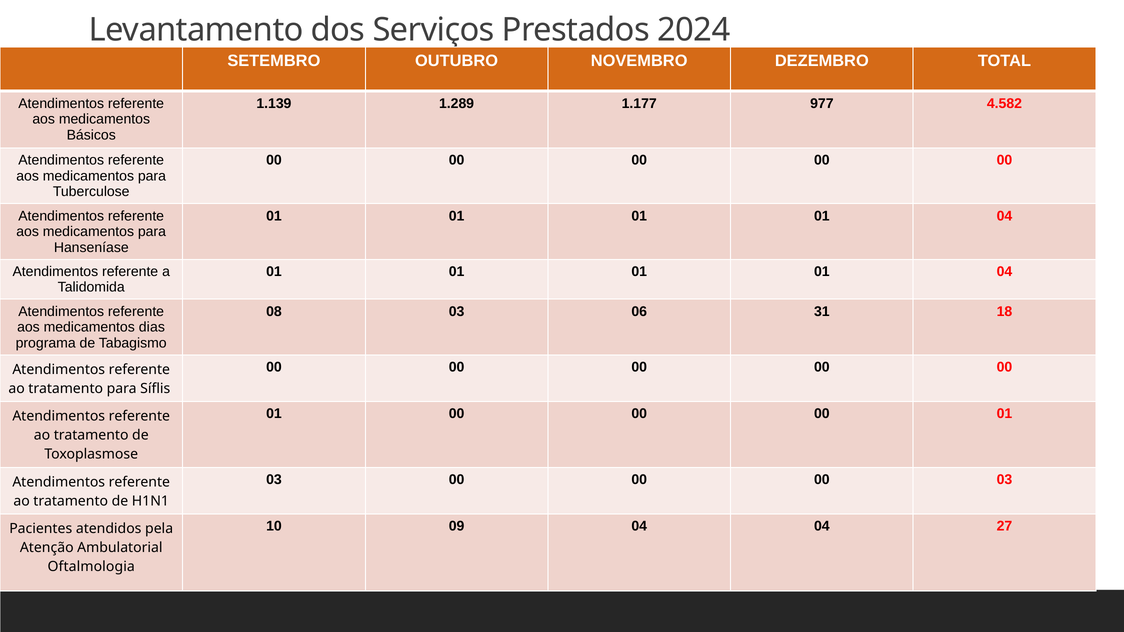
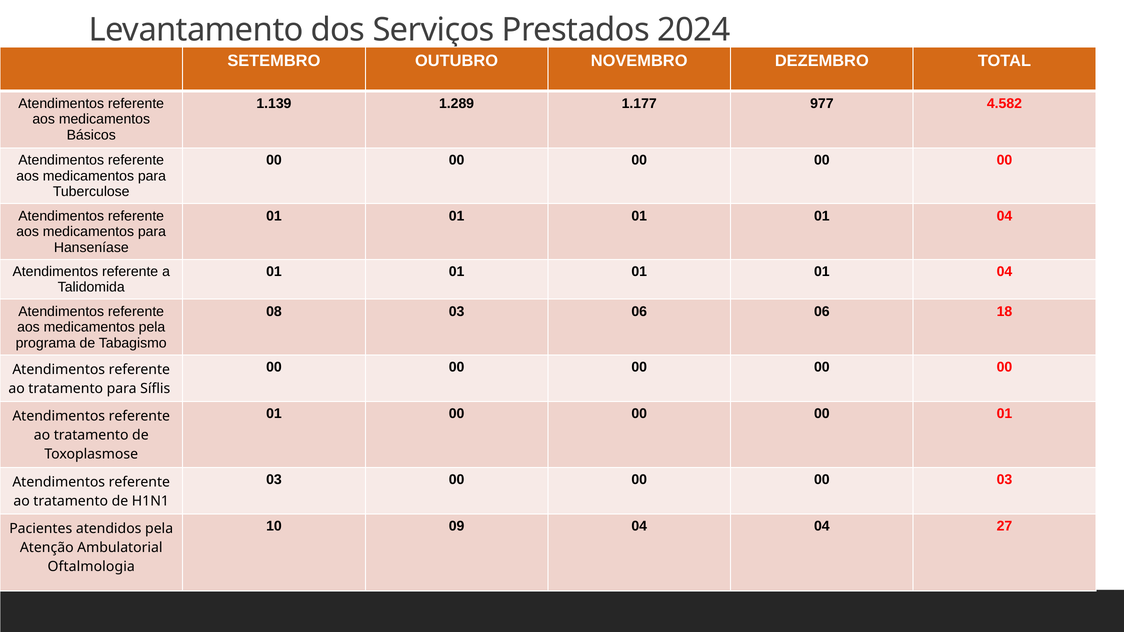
06 31: 31 -> 06 (822, 312)
medicamentos dias: dias -> pela (152, 327)
